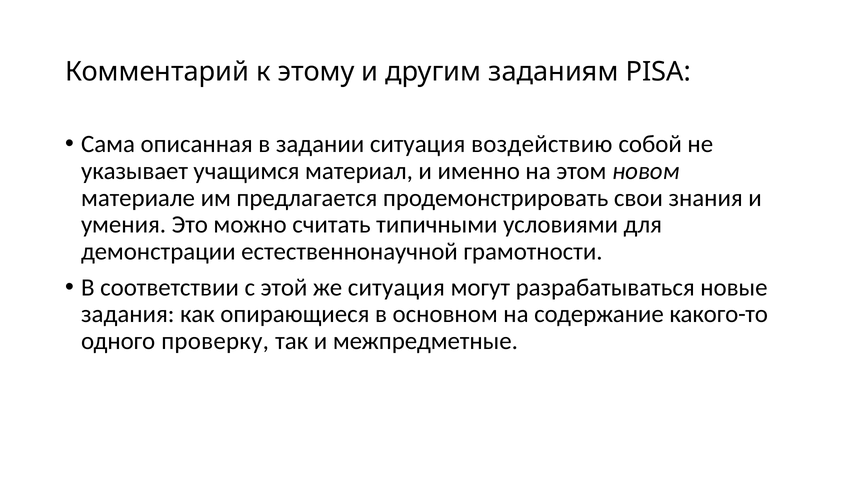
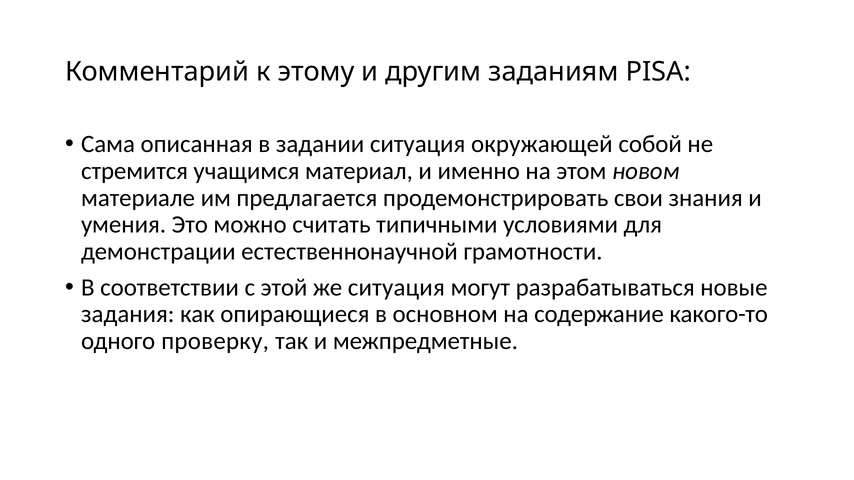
воздействию: воздействию -> окружающей (542, 144)
указывает: указывает -> стремится (135, 171)
